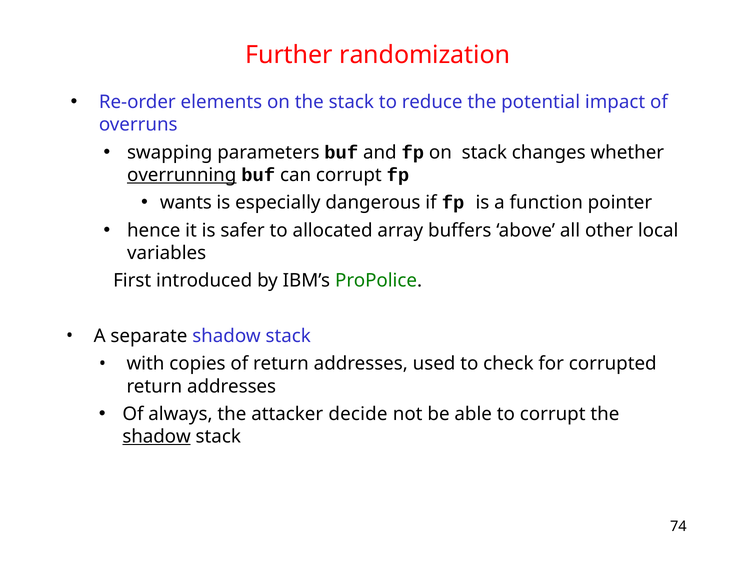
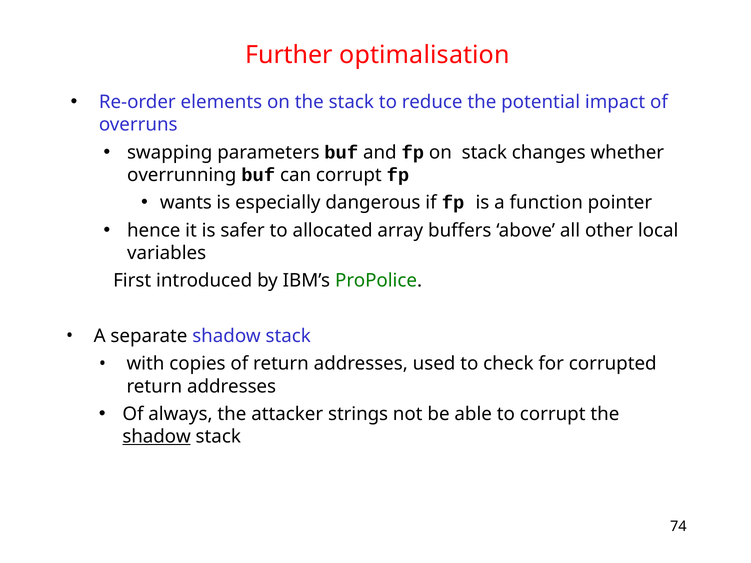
randomization: randomization -> optimalisation (425, 55)
overrunning underline: present -> none (182, 175)
decide: decide -> strings (358, 414)
